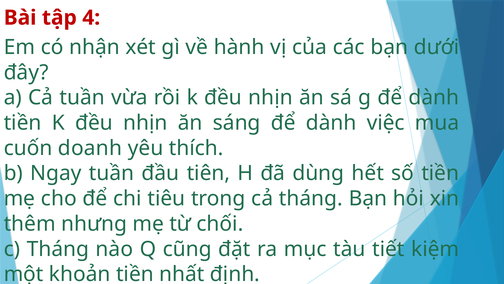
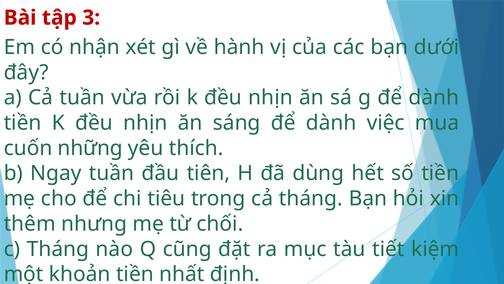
4: 4 -> 3 (91, 18)
cuốn doanh: doanh -> những (90, 148)
